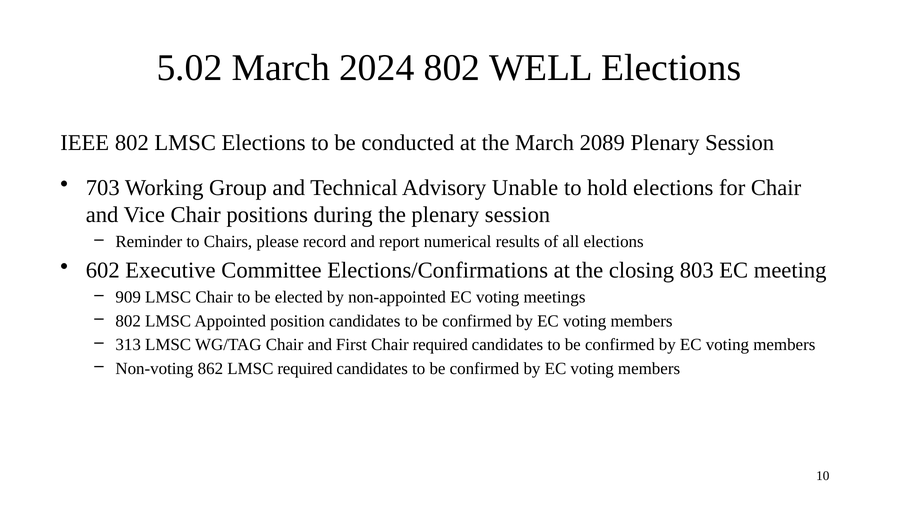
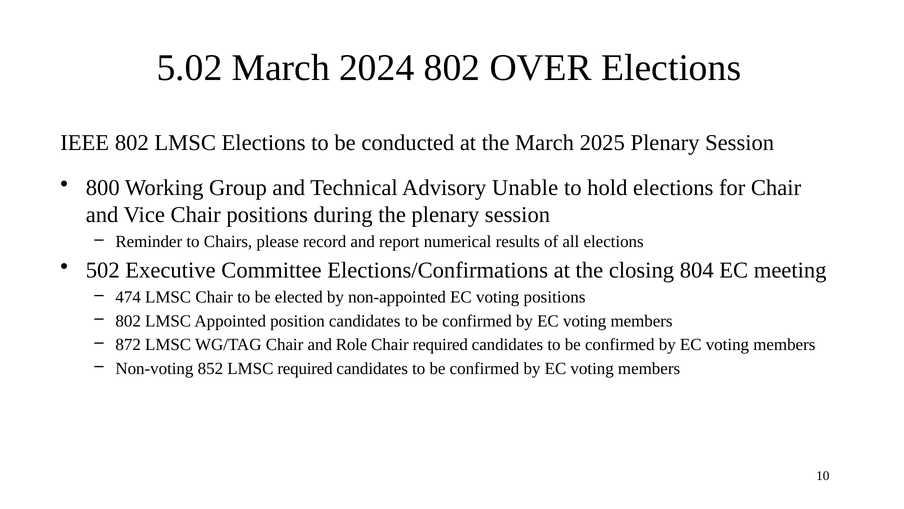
WELL: WELL -> OVER (541, 68)
2089: 2089 -> 2025 (602, 143)
703: 703 -> 800 (103, 188)
602: 602 -> 502 (103, 270)
803: 803 -> 804 (697, 270)
909: 909 -> 474 (128, 297)
voting meetings: meetings -> positions (555, 297)
313: 313 -> 872 (128, 344)
First: First -> Role (351, 344)
862: 862 -> 852 (210, 368)
